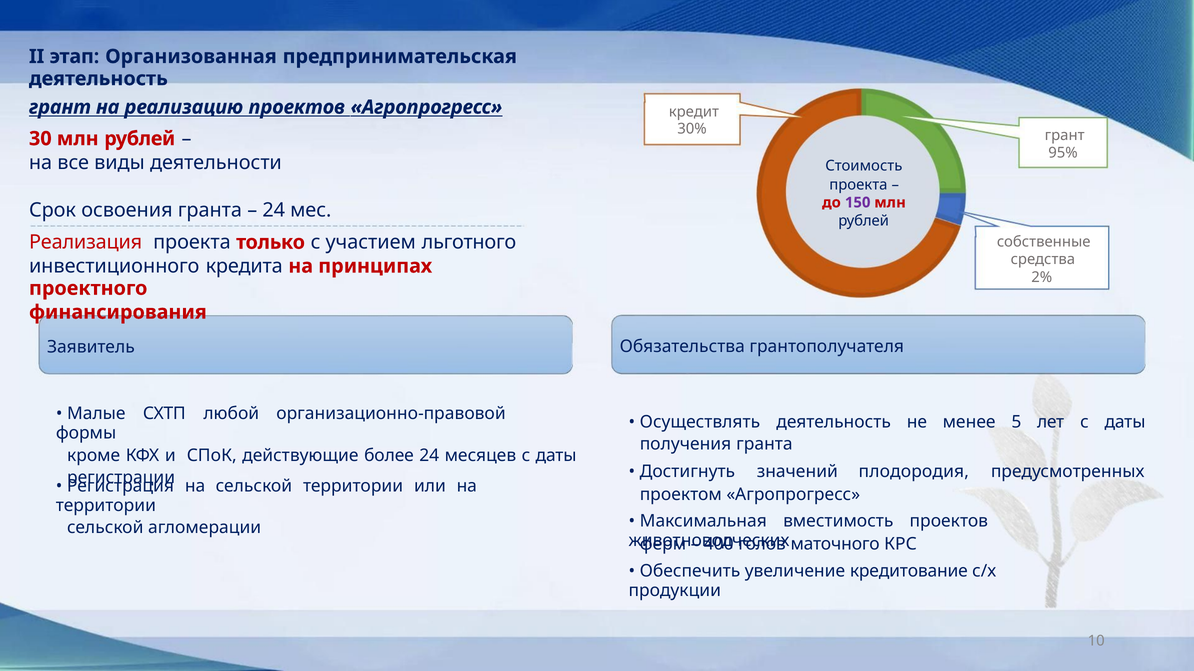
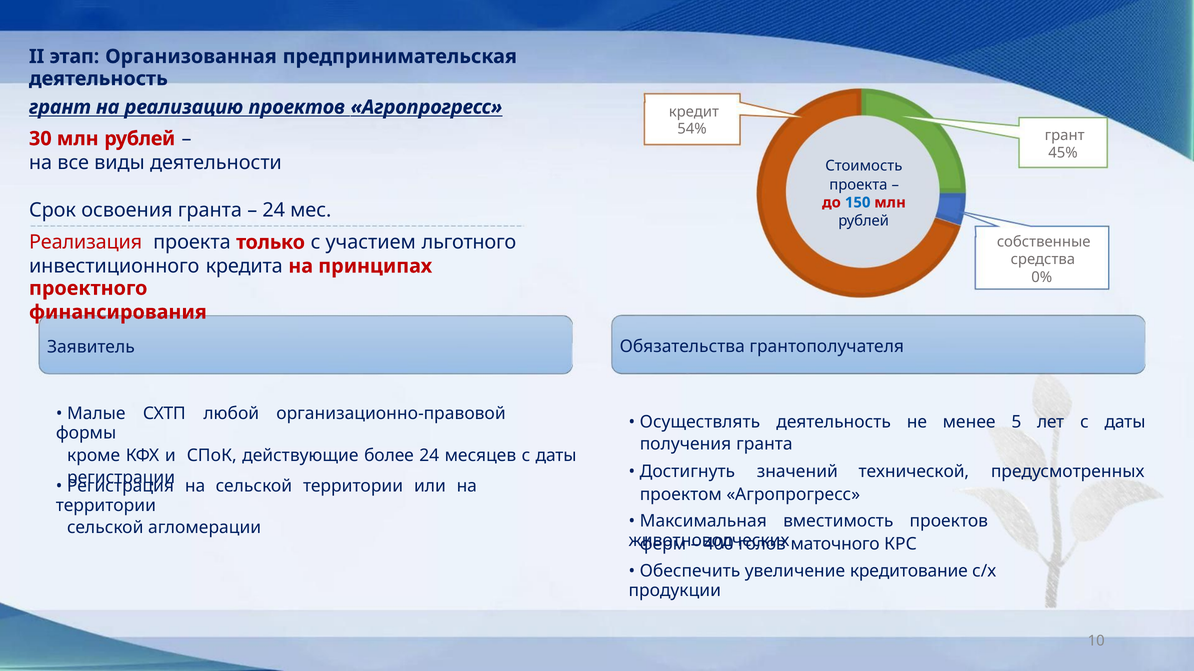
30%: 30% -> 54% (692, 129)
95%: 95% -> 45% (1063, 153)
150 colour: purple -> blue (858, 203)
2%: 2% -> 0% (1042, 277)
плодородия: плодородия -> технической (914, 472)
